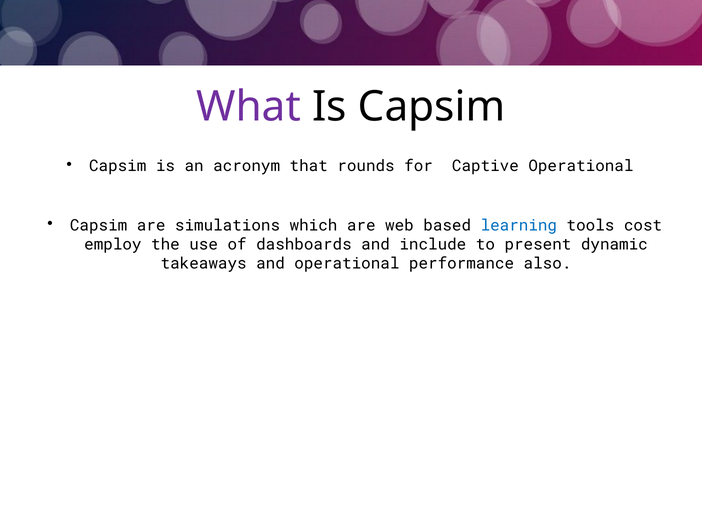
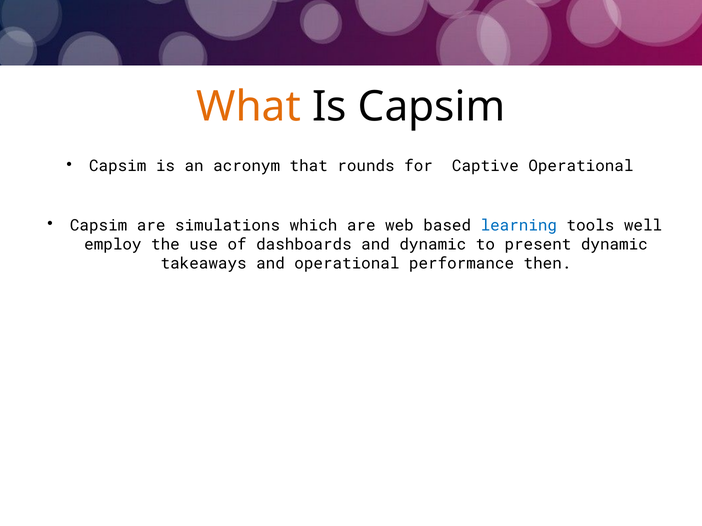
What colour: purple -> orange (249, 107)
cost: cost -> well (643, 225)
and include: include -> dynamic (433, 245)
also: also -> then (547, 264)
